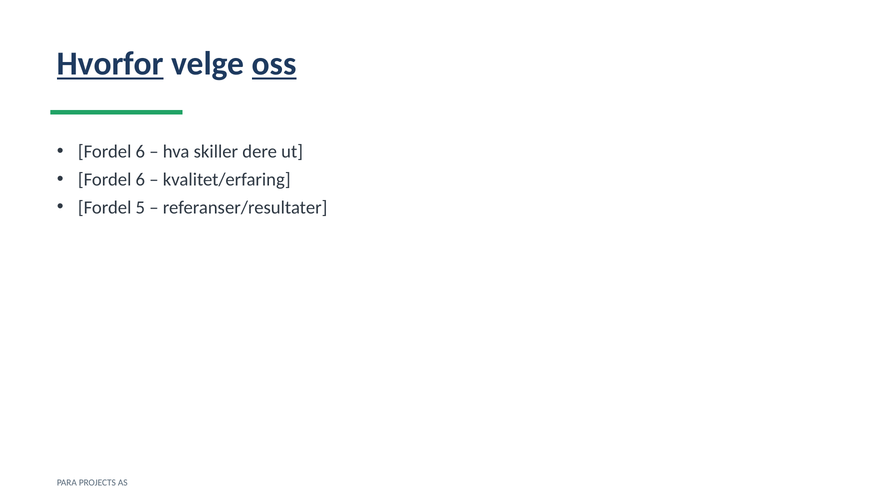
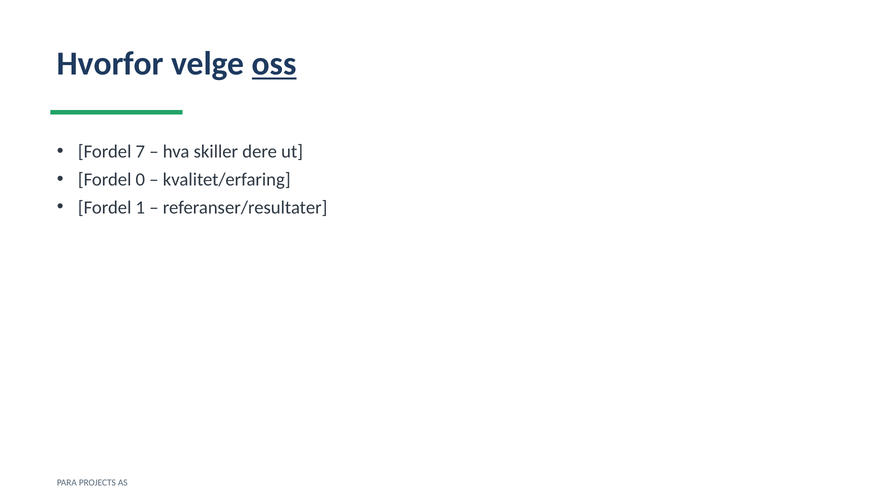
Hvorfor underline: present -> none (110, 64)
6: 6 -> 7 (140, 152)
6: 6 -> 0 (140, 180)
5: 5 -> 1 (140, 208)
